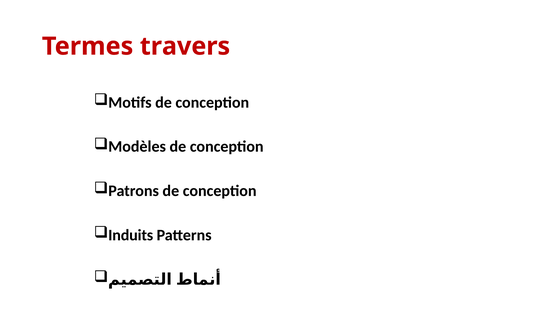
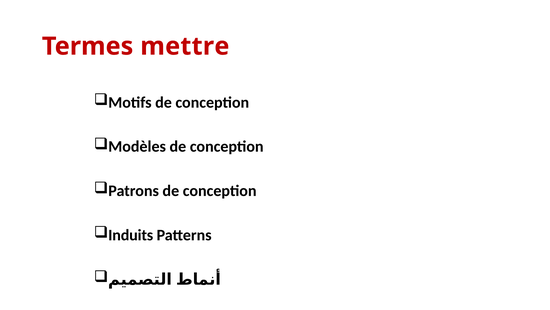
travers: travers -> mettre (185, 46)
